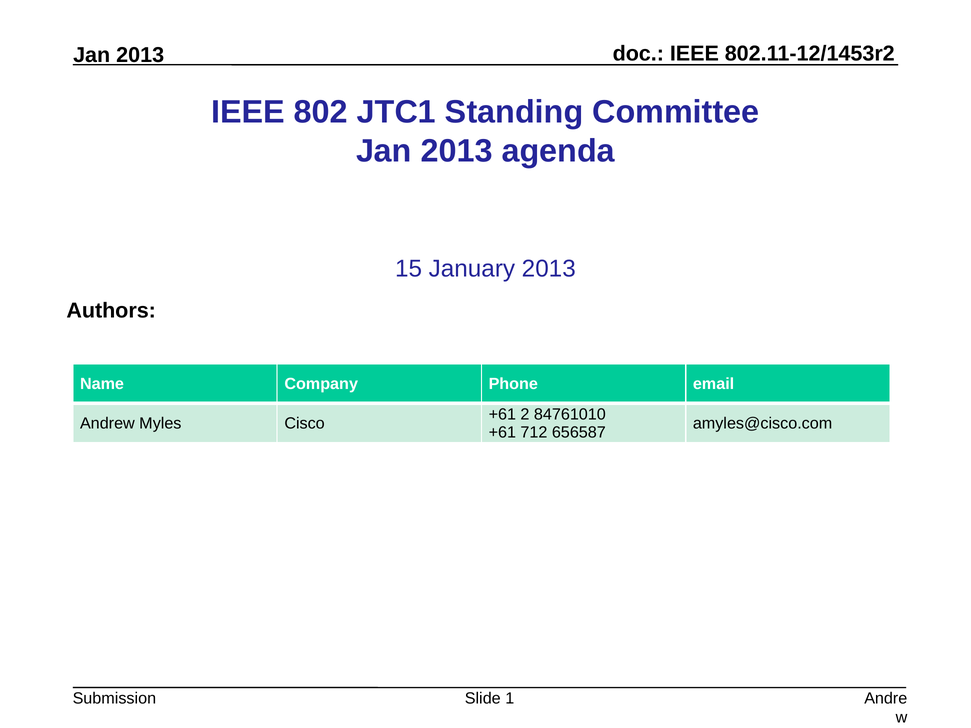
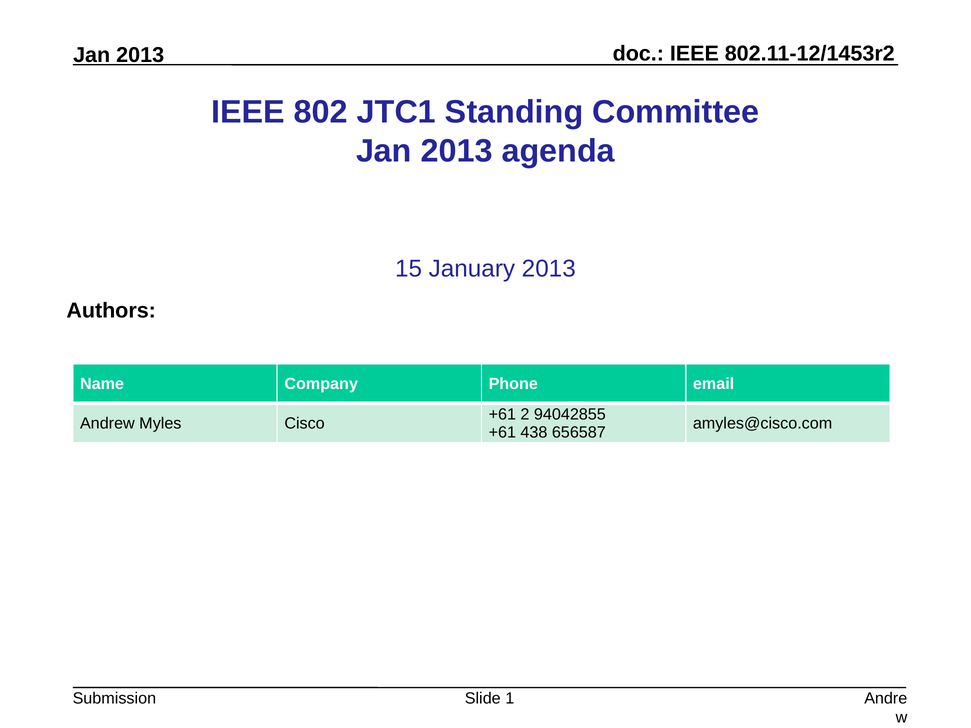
84761010: 84761010 -> 94042855 (570, 414)
712: 712 -> 438 (534, 432)
